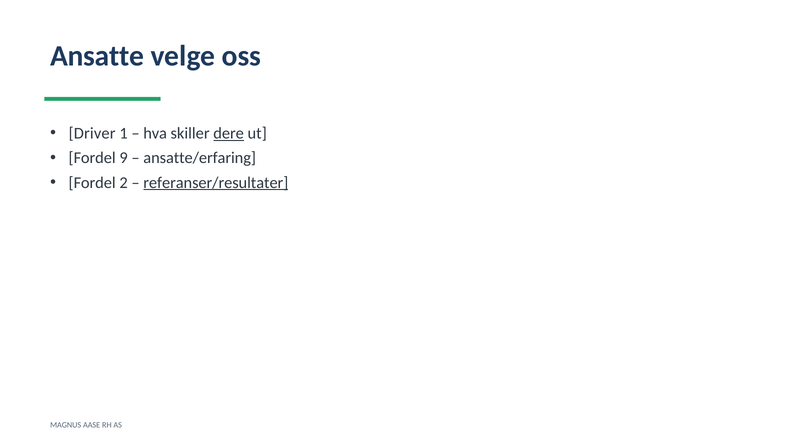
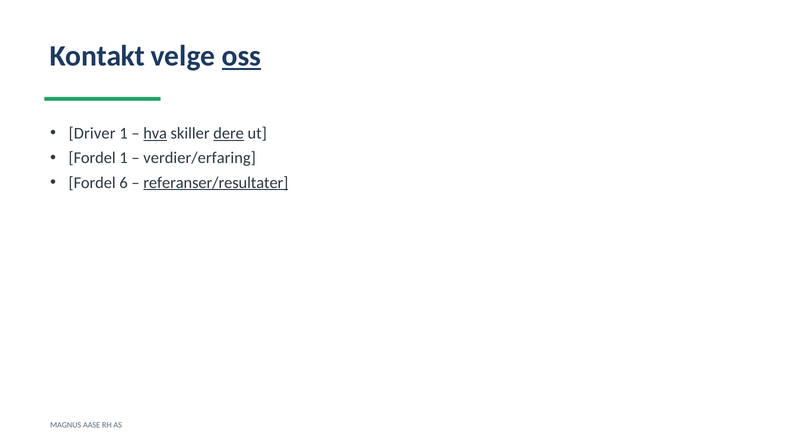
Ansatte: Ansatte -> Kontakt (97, 56)
oss underline: none -> present (242, 56)
hva underline: none -> present (155, 133)
Fordel 9: 9 -> 1 (124, 158)
ansatte/erfaring: ansatte/erfaring -> verdier/erfaring (200, 158)
2: 2 -> 6 (124, 183)
